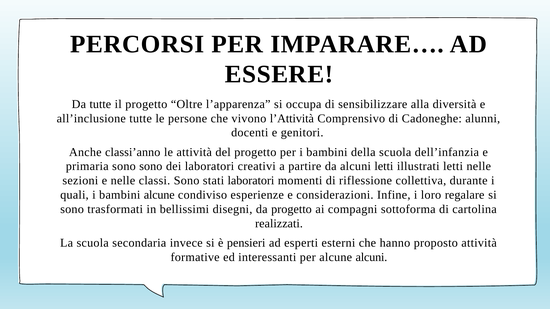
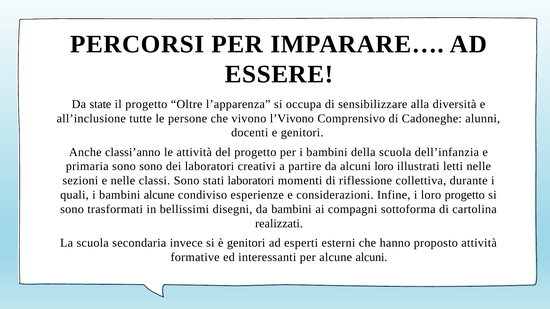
Da tutte: tutte -> state (100, 104)
l’Attività: l’Attività -> l’Vivono (292, 119)
alcuni letti: letti -> loro (384, 167)
loro regalare: regalare -> progetto (465, 195)
da progetto: progetto -> bambini (291, 209)
è pensieri: pensieri -> genitori (246, 243)
